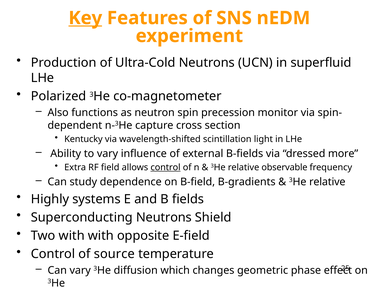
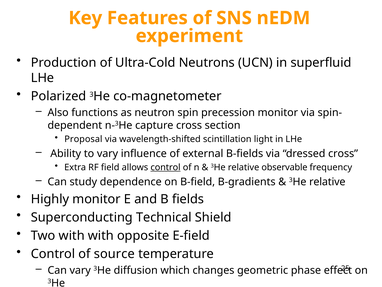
Key underline: present -> none (85, 18)
Kentucky: Kentucky -> Proposal (83, 139)
dressed more: more -> cross (343, 153)
Highly systems: systems -> monitor (97, 199)
Superconducting Neutrons: Neutrons -> Technical (164, 217)
